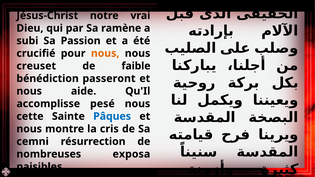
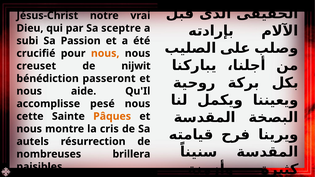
ramène: ramène -> sceptre (121, 28)
faible: faible -> nijwit (136, 66)
Pâques colour: blue -> orange (112, 116)
cemni: cemni -> autels (33, 142)
exposa: exposa -> brillera (131, 154)
